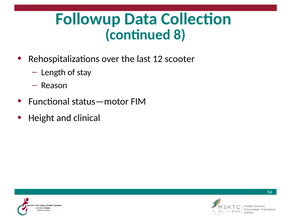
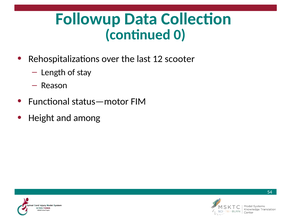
8: 8 -> 0 (180, 35)
clinical: clinical -> among (87, 118)
